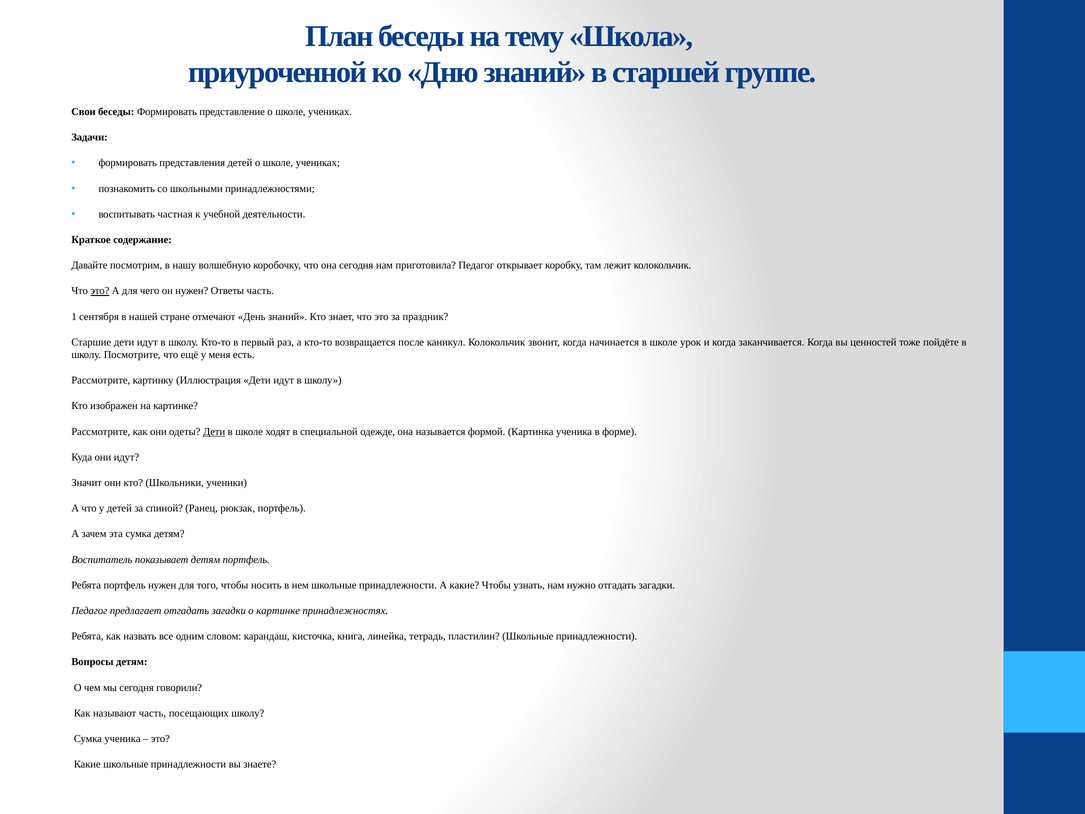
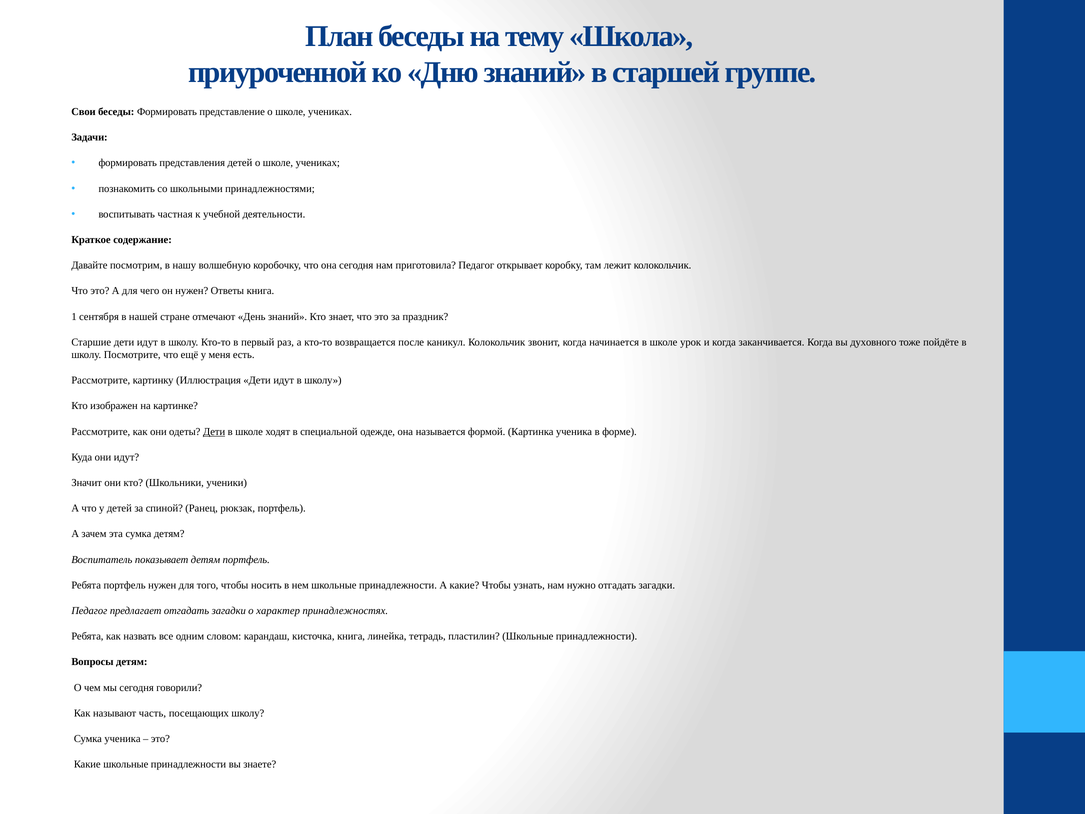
это underline: present -> none (100, 291)
Ответы часть: часть -> книга (260, 291)
ценностей: ценностей -> духовного (873, 342)
о картинке: картинке -> характер (278, 611)
